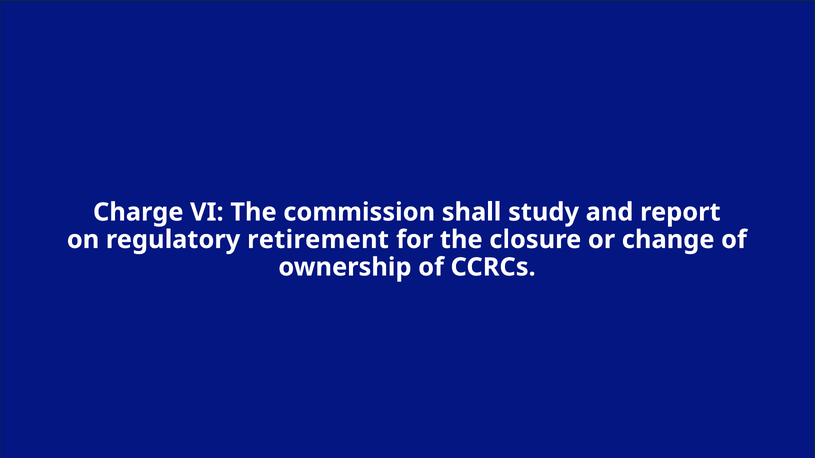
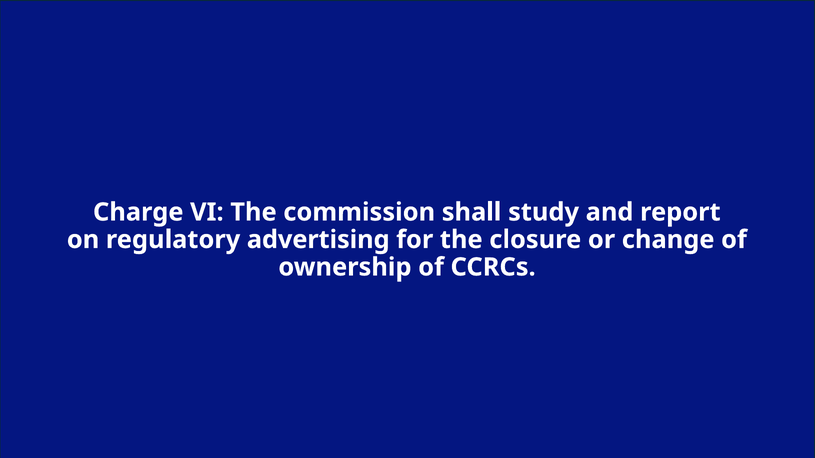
retirement: retirement -> advertising (318, 240)
